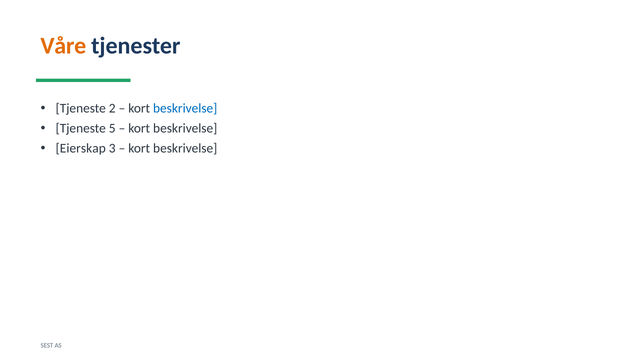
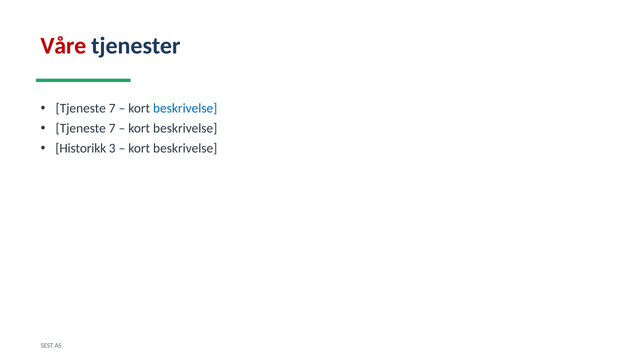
Våre colour: orange -> red (63, 46)
2: 2 -> 7 (112, 108)
5: 5 -> 7 (112, 128)
Eierskap: Eierskap -> Historikk (81, 148)
